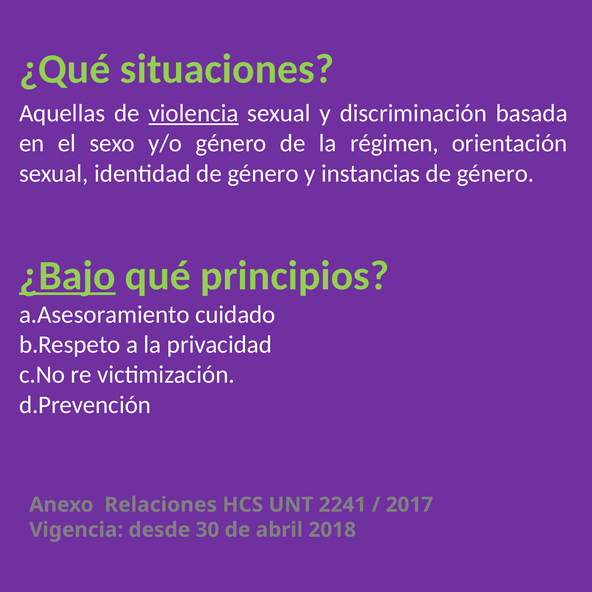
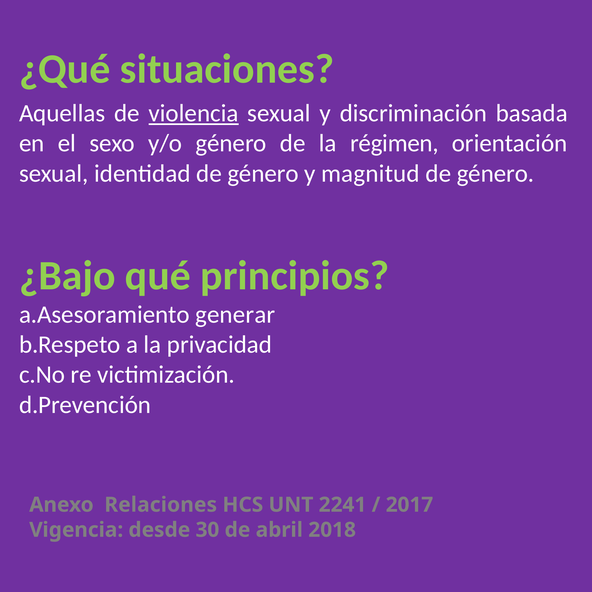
instancias: instancias -> magnitud (370, 173)
¿Bajo underline: present -> none (67, 276)
cuidado: cuidado -> generar (235, 315)
